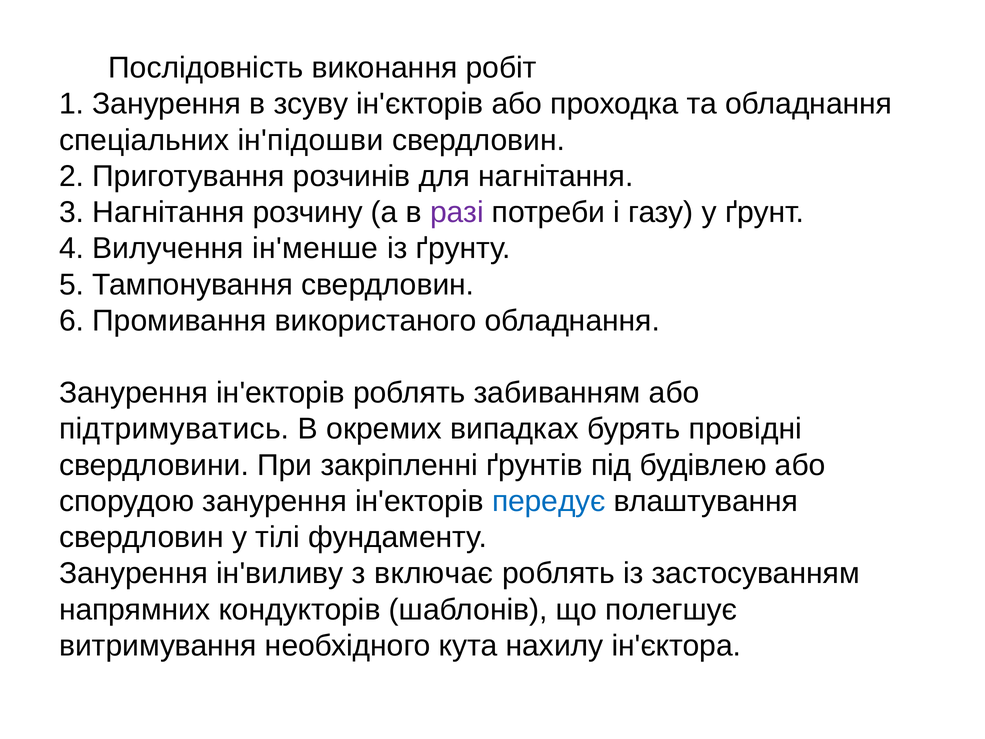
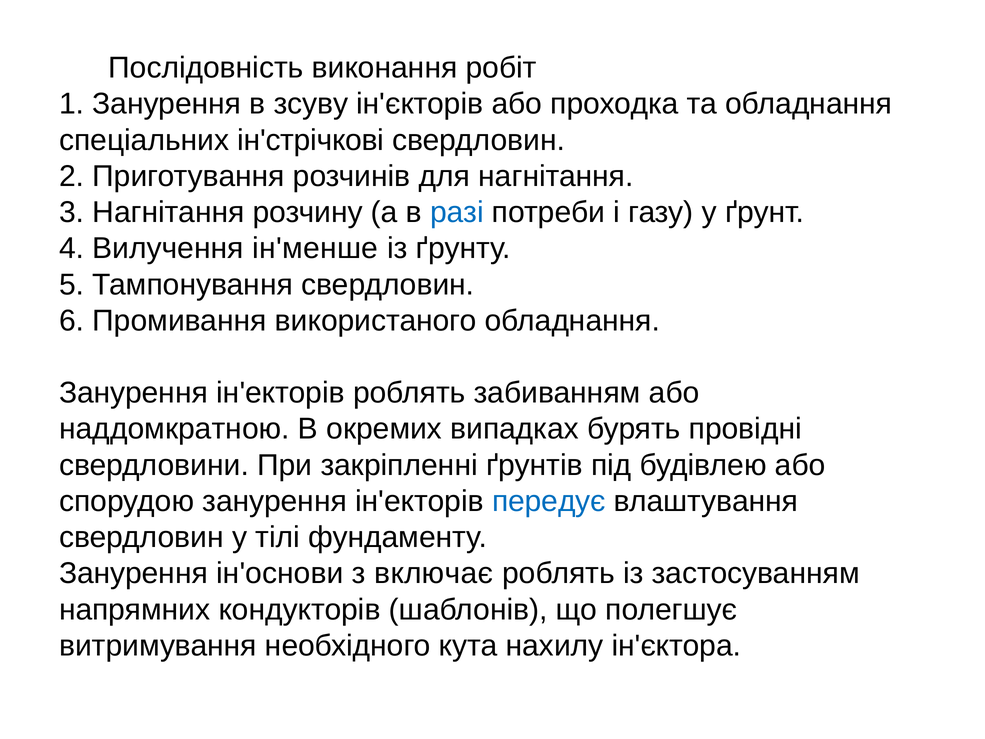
ін'підошви: ін'підошви -> ін'стрічкові (311, 140)
разі colour: purple -> blue (457, 212)
підтримуватись: підтримуватись -> наддомкратною (174, 429)
ін'виливу: ін'виливу -> ін'основи (280, 573)
